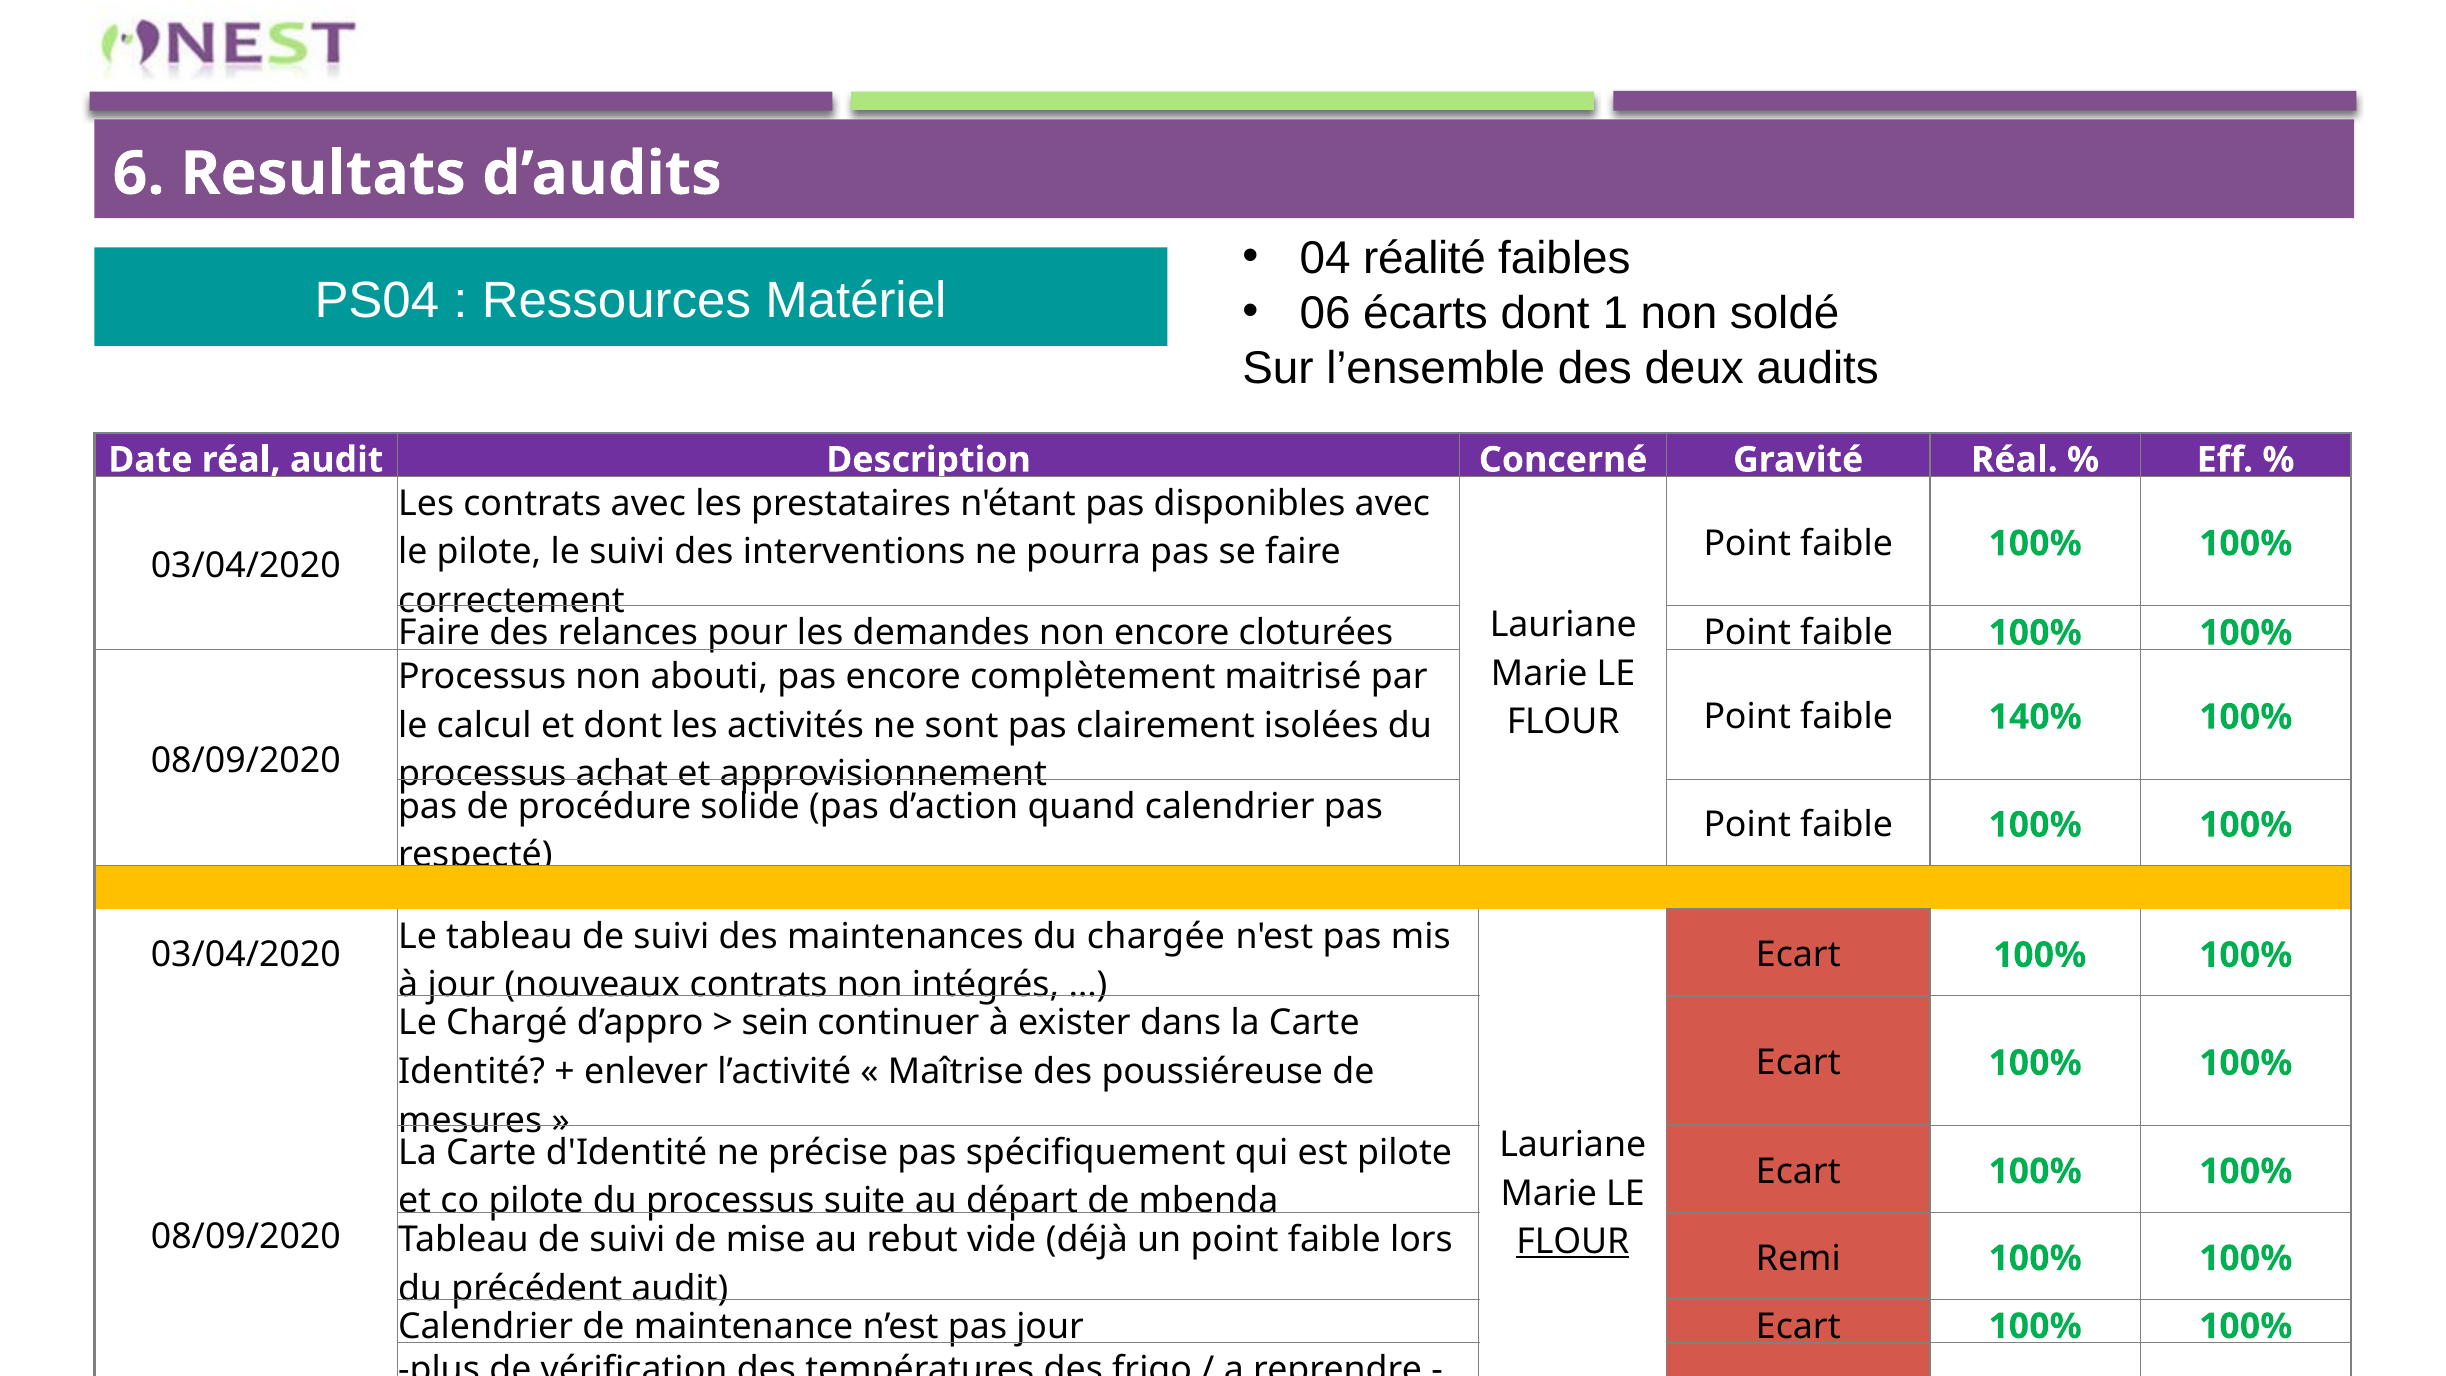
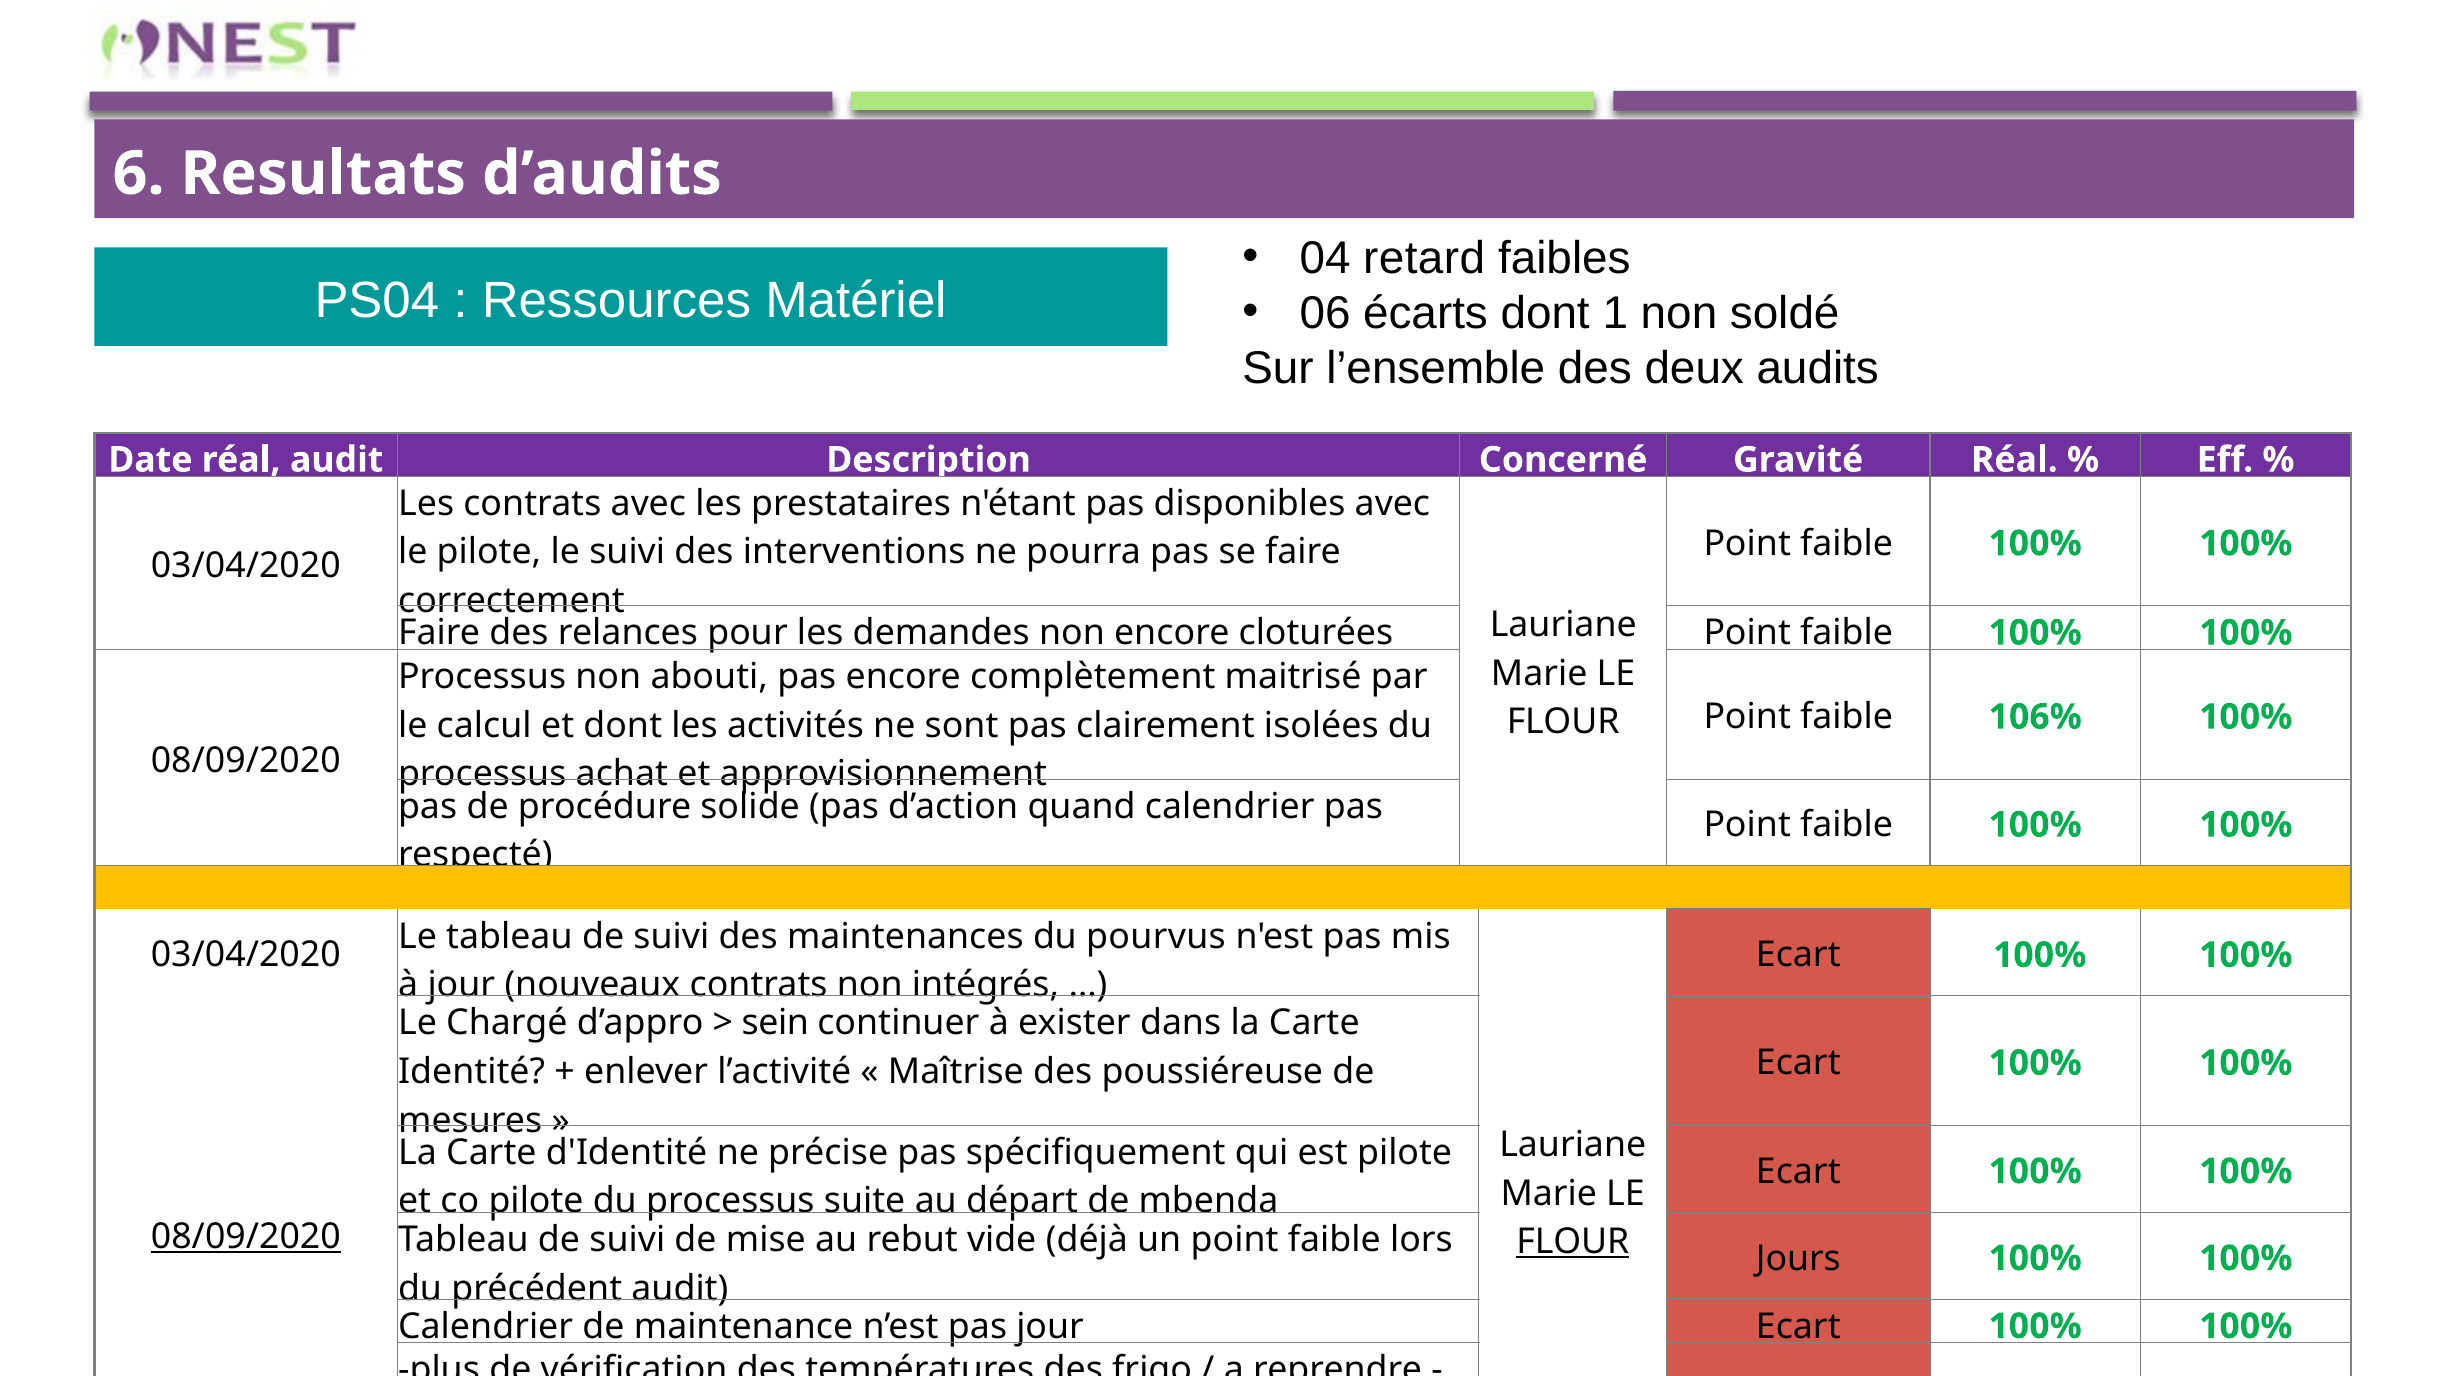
réalité: réalité -> retard (1424, 258)
140%: 140% -> 106% (2035, 717)
chargée: chargée -> pourvus (1156, 936)
08/09/2020 underline: none -> present (246, 1236)
Remi: Remi -> Jours (1798, 1258)
